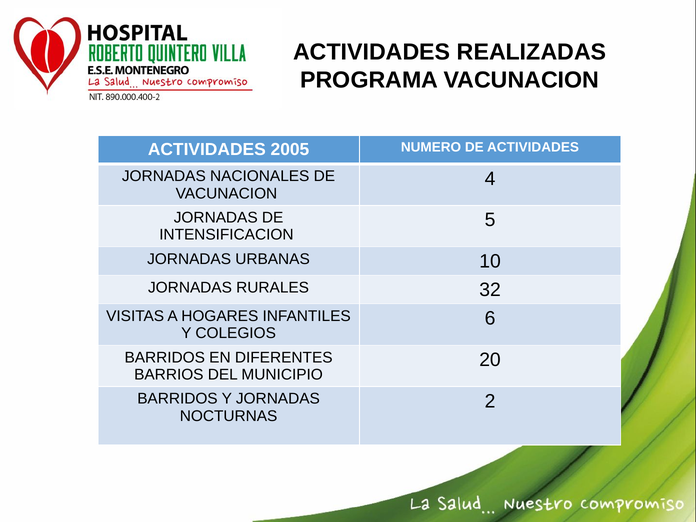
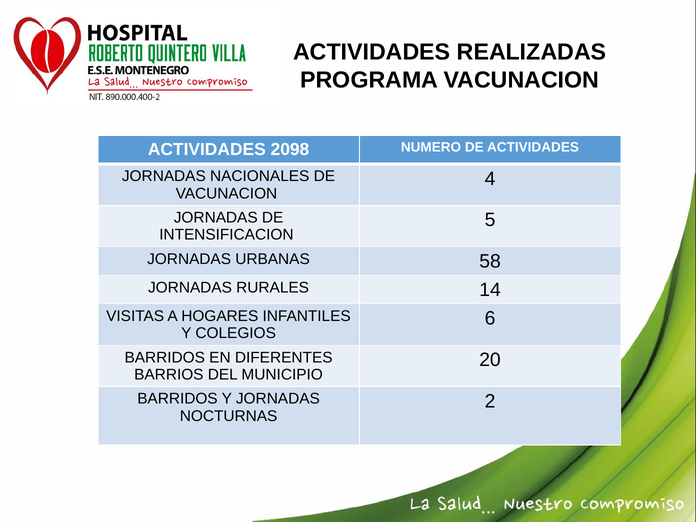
2005: 2005 -> 2098 (290, 149)
10: 10 -> 58 (490, 261)
32: 32 -> 14 (490, 290)
